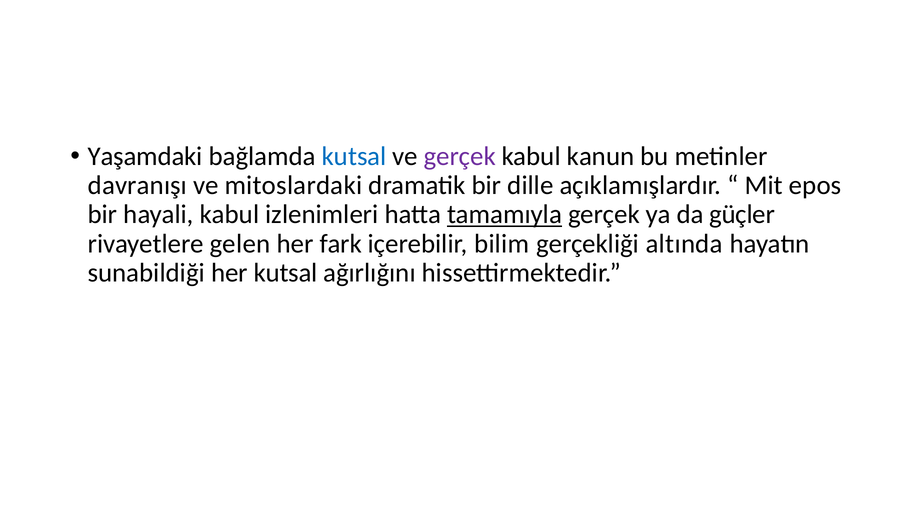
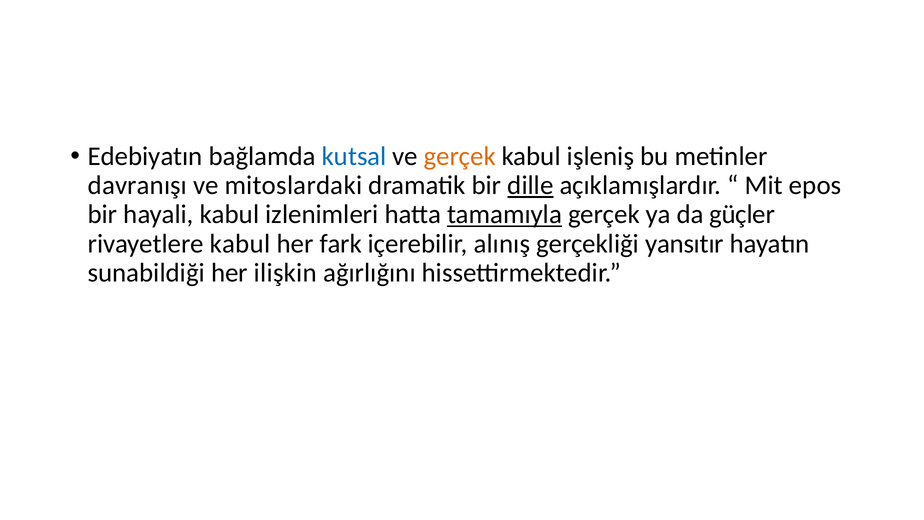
Yaşamdaki: Yaşamdaki -> Edebiyatın (145, 156)
gerçek colour: purple -> orange (460, 156)
kanun: kanun -> işleniş (601, 156)
dille underline: none -> present (530, 185)
rivayetlere gelen: gelen -> kabul (240, 244)
bilim: bilim -> alınış (502, 244)
altında: altında -> yansıtır (684, 244)
her kutsal: kutsal -> ilişkin (285, 273)
